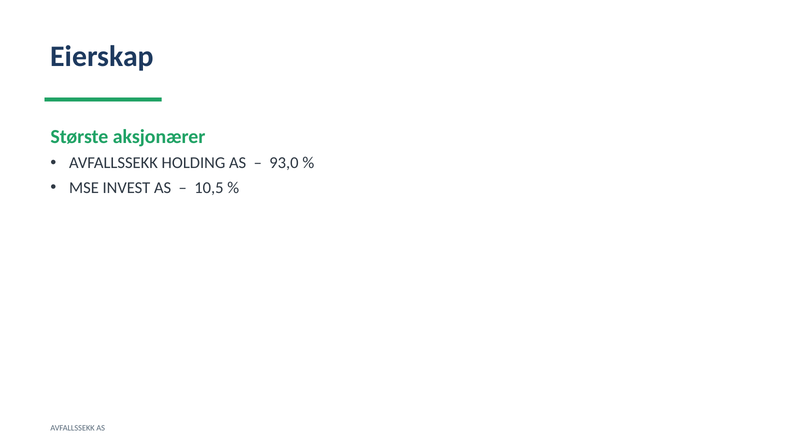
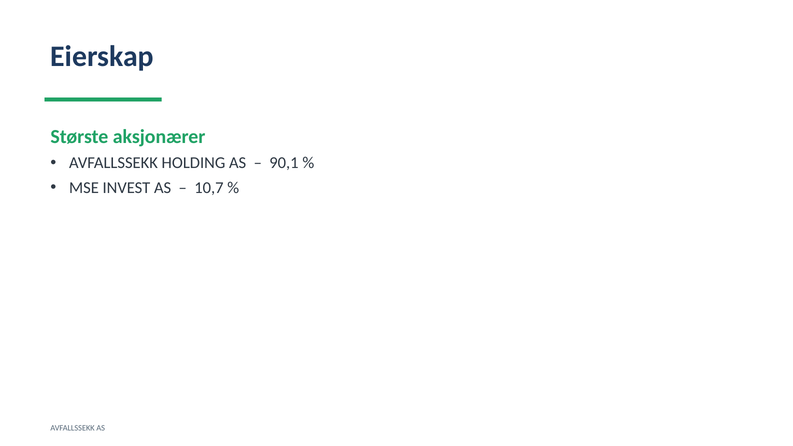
93,0: 93,0 -> 90,1 (284, 163)
10,5: 10,5 -> 10,7 (209, 188)
